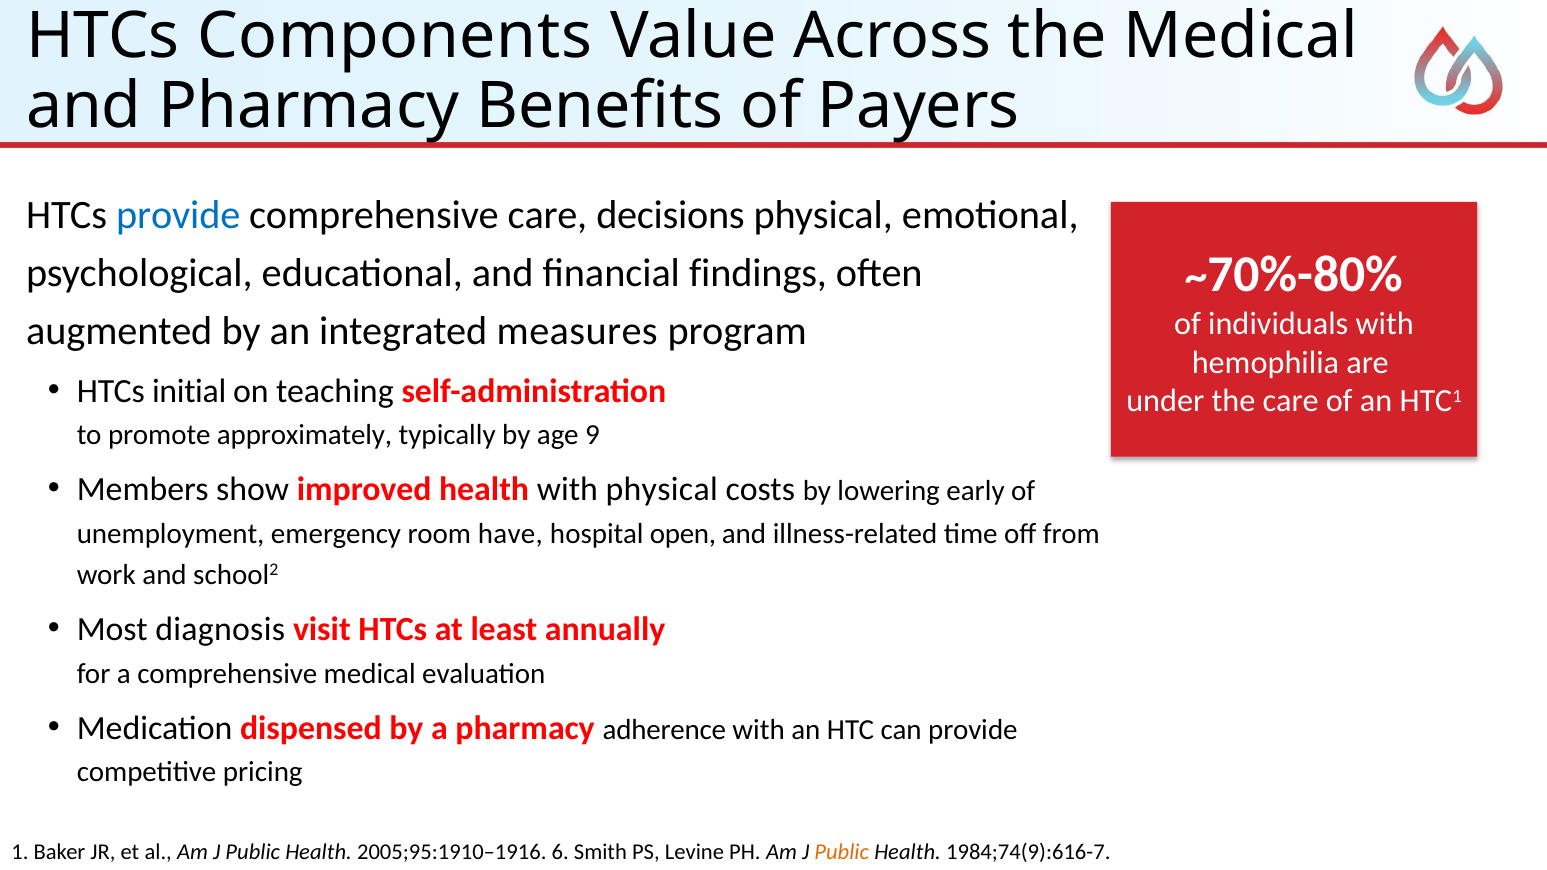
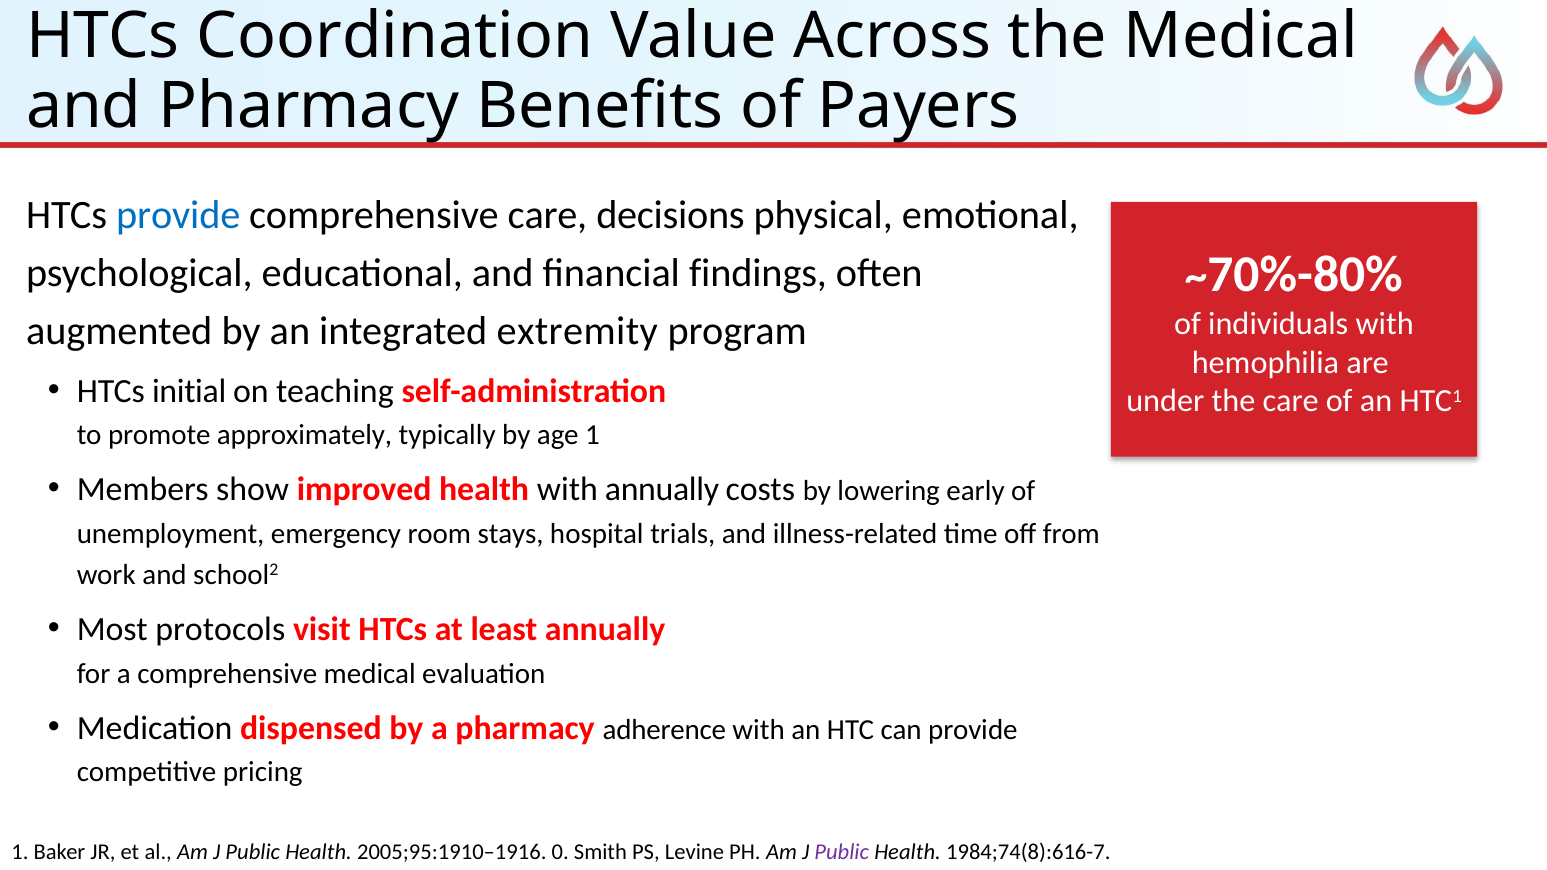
Components: Components -> Coordination (395, 36)
measures: measures -> extremity (577, 331)
age 9: 9 -> 1 (592, 435)
with physical: physical -> annually (662, 489)
have: have -> stays (511, 534)
open: open -> trials (683, 534)
diagnosis: diagnosis -> protocols (220, 630)
6: 6 -> 0 (560, 852)
Public colour: orange -> purple (842, 852)
1984;74(9):616-7: 1984;74(9):616-7 -> 1984;74(8):616-7 (1028, 852)
